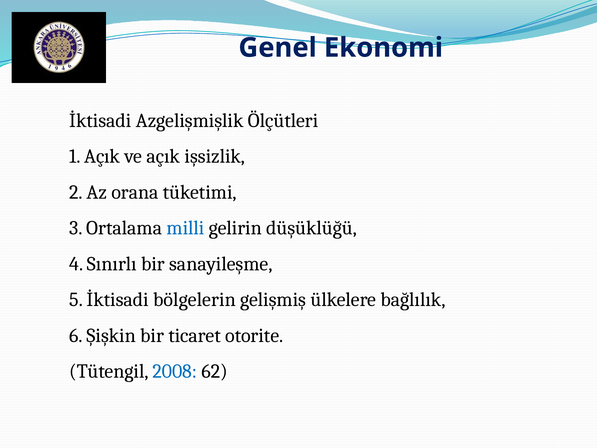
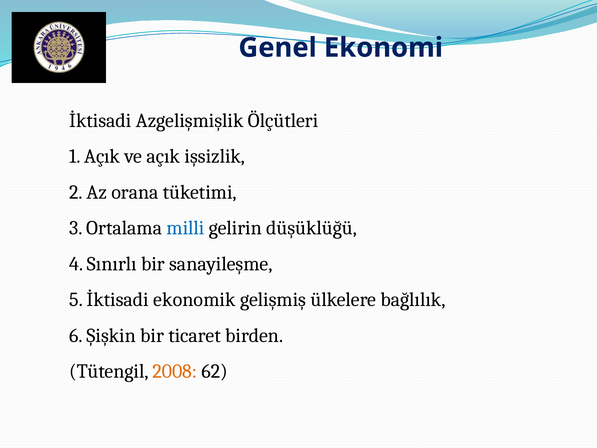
bölgelerin: bölgelerin -> ekonomik (195, 300)
otorite: otorite -> birden (254, 335)
2008 colour: blue -> orange (175, 371)
